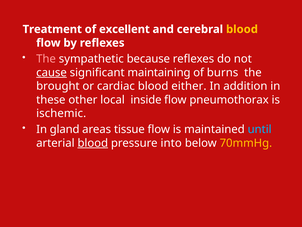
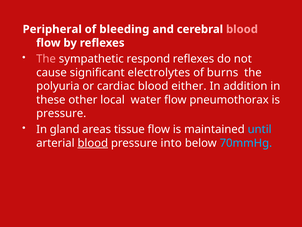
Treatment: Treatment -> Peripheral (52, 29)
excellent: excellent -> bleeding (124, 29)
blood colour: yellow -> pink (242, 29)
because: because -> respond (148, 59)
cause underline: present -> none (51, 72)
maintaining: maintaining -> electrolytes (159, 72)
brought: brought -> polyuria (58, 86)
inside: inside -> water (146, 100)
ischemic: ischemic -> pressure (61, 113)
70mmHg colour: yellow -> light blue (246, 143)
